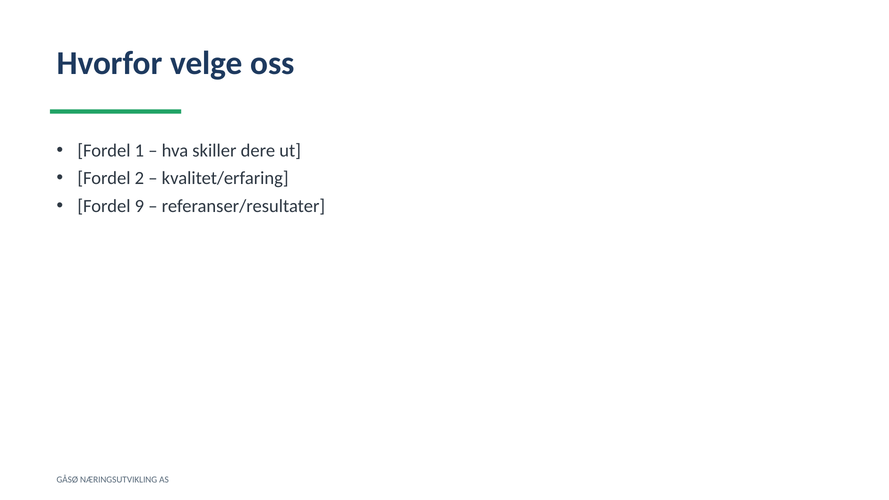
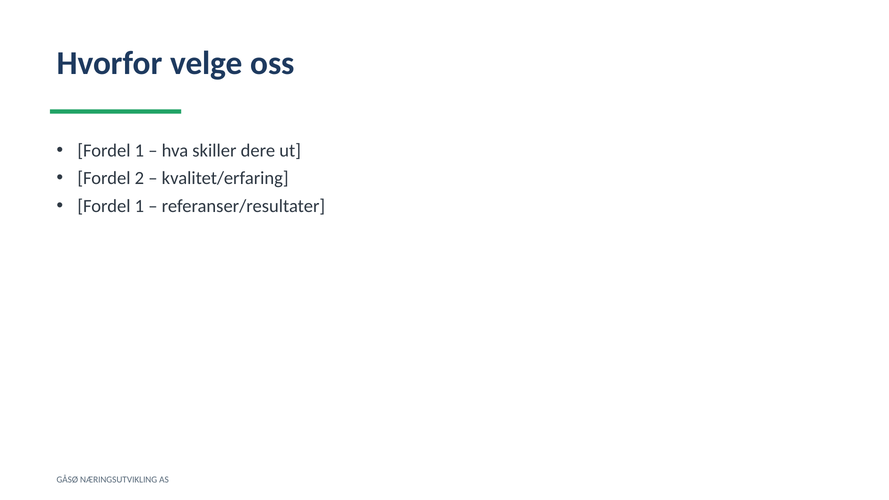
9: 9 -> 1 (139, 206)
